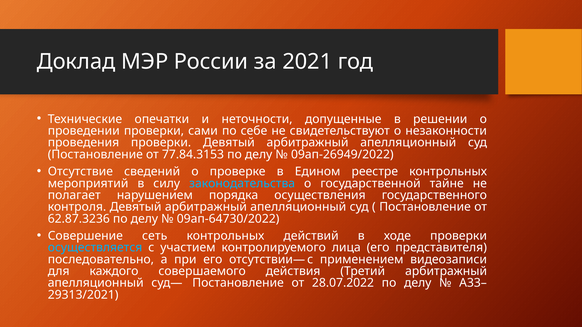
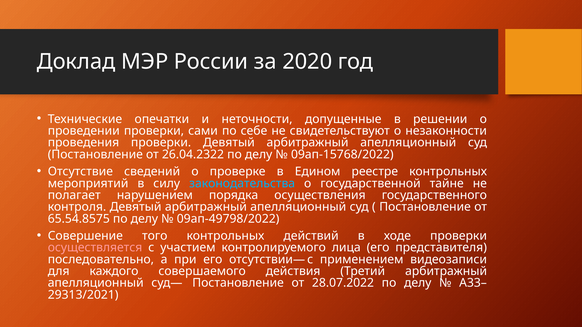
2021: 2021 -> 2020 (307, 62)
77.84.3153: 77.84.3153 -> 26.04.2322 (193, 155)
09ап‑26949/2022: 09ап‑26949/2022 -> 09ап‑15768/2022 (342, 155)
62.87.3236: 62.87.3236 -> 65.54.8575 (79, 219)
09ап‑64730/2022: 09ап‑64730/2022 -> 09ап‑49798/2022 (228, 219)
сеть: сеть -> того (155, 236)
осуществляется colour: light blue -> pink (95, 248)
